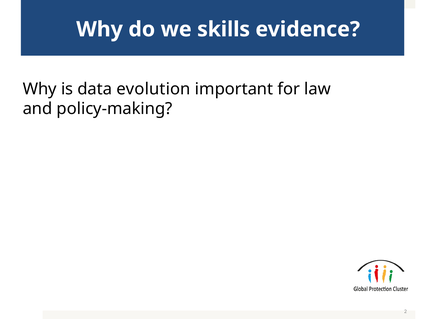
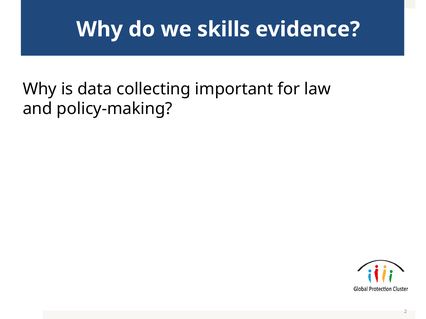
evolution: evolution -> collecting (154, 89)
